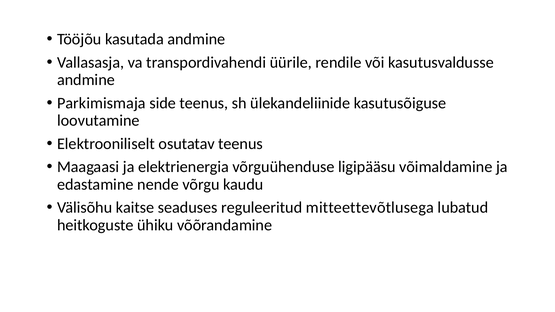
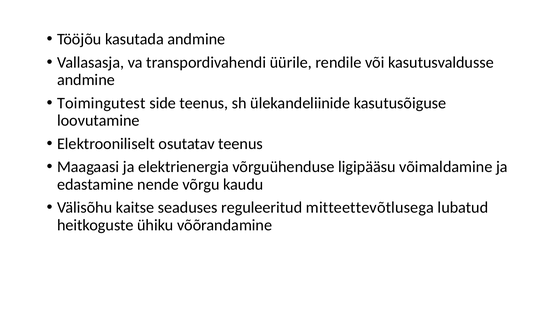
Parkimismaja: Parkimismaja -> Toimingutest (101, 103)
